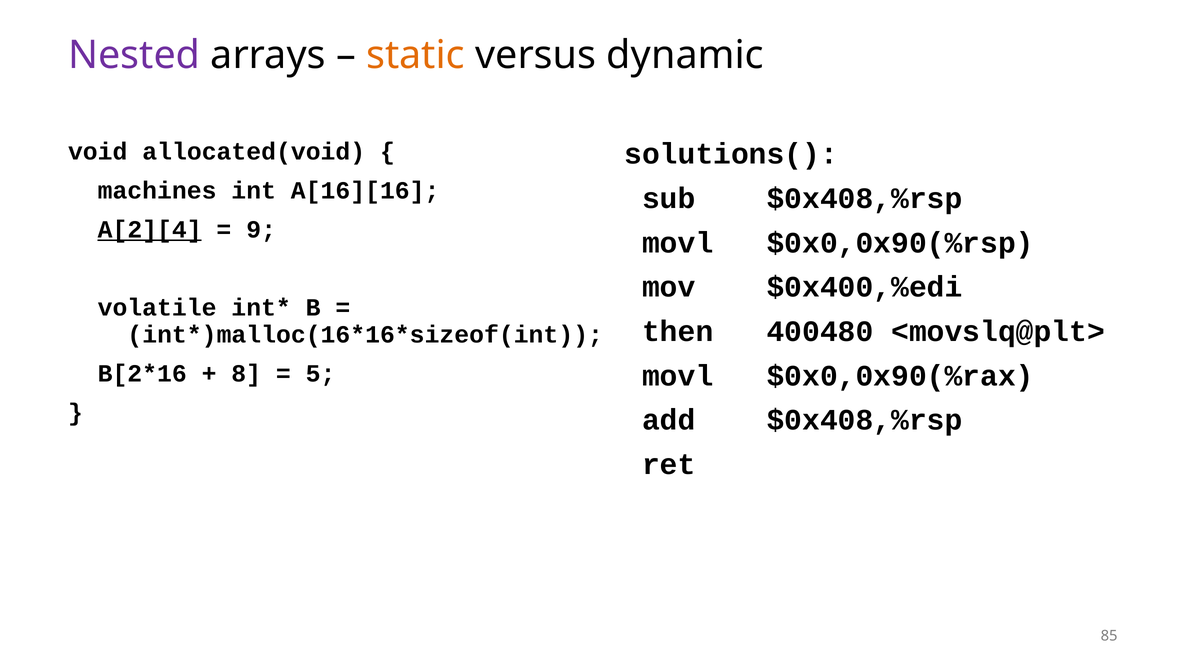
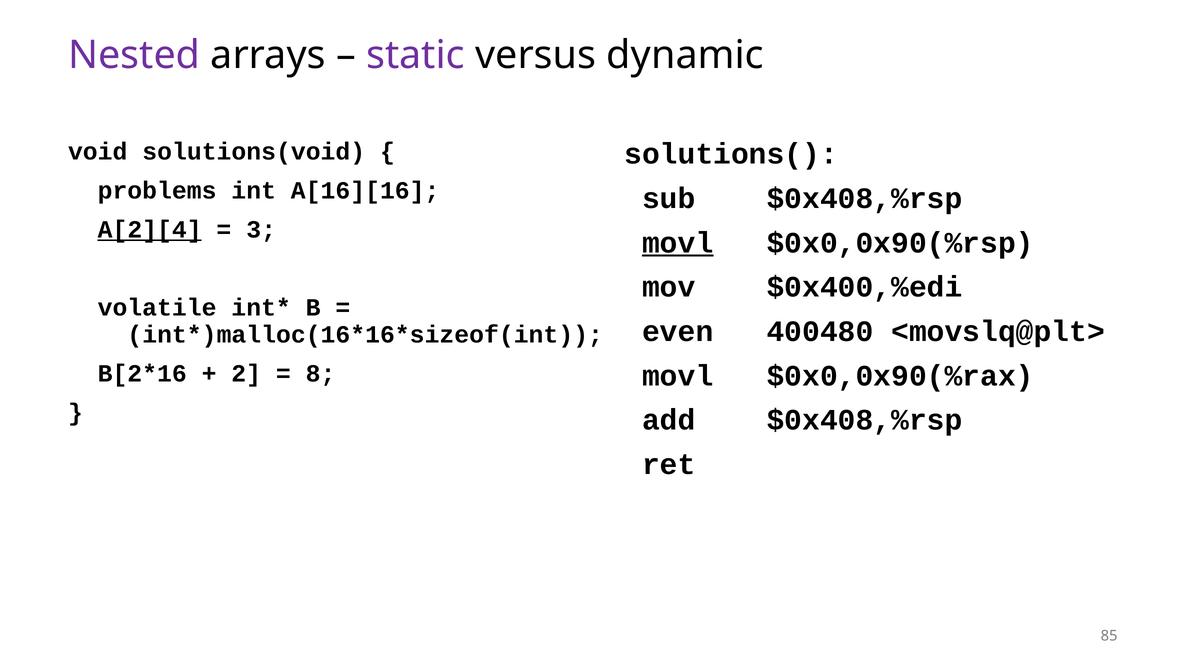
static colour: orange -> purple (416, 55)
allocated(void: allocated(void -> solutions(void (254, 151)
machines: machines -> problems (157, 191)
9: 9 -> 3 (261, 230)
movl underline: none -> present (678, 243)
then: then -> even (678, 332)
8: 8 -> 2 (246, 374)
5: 5 -> 8 (321, 374)
